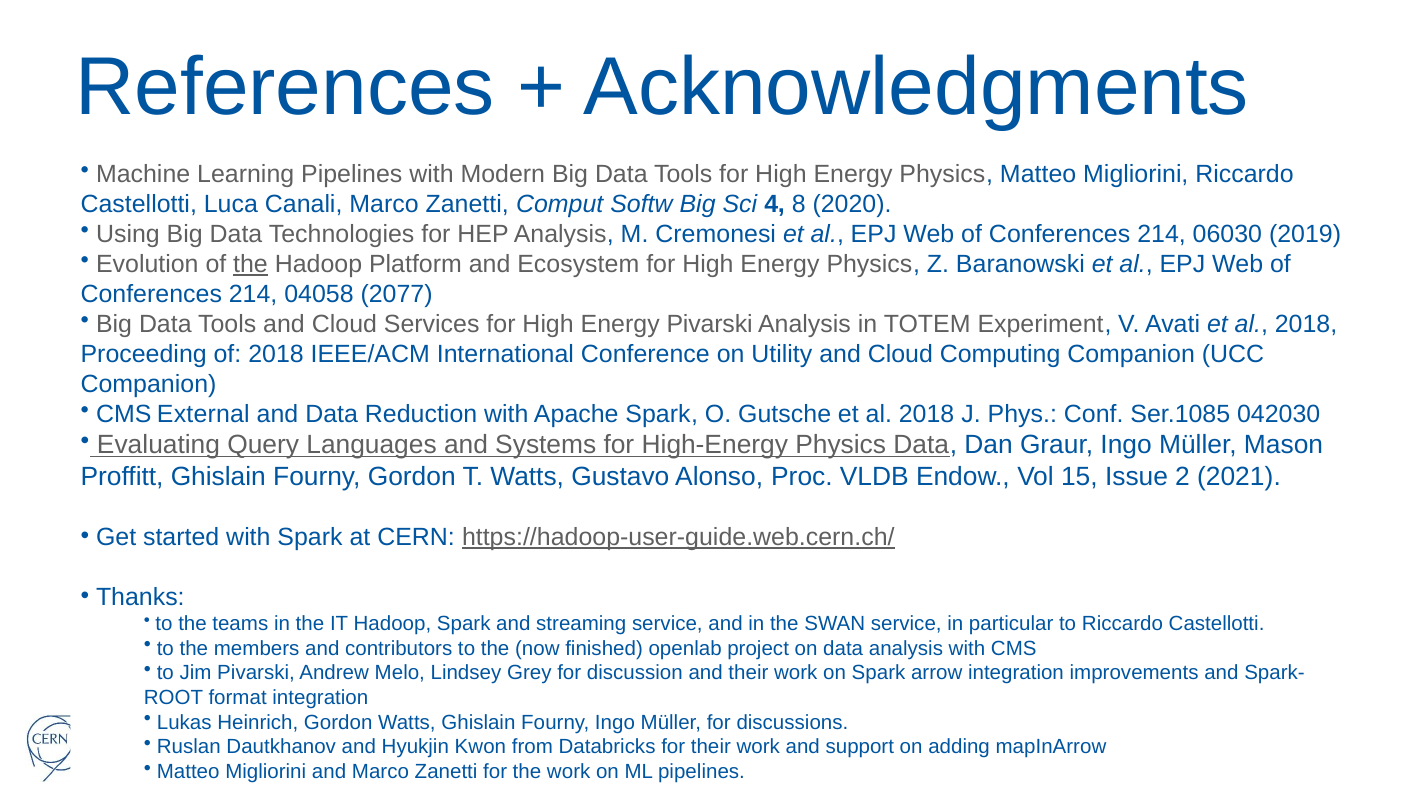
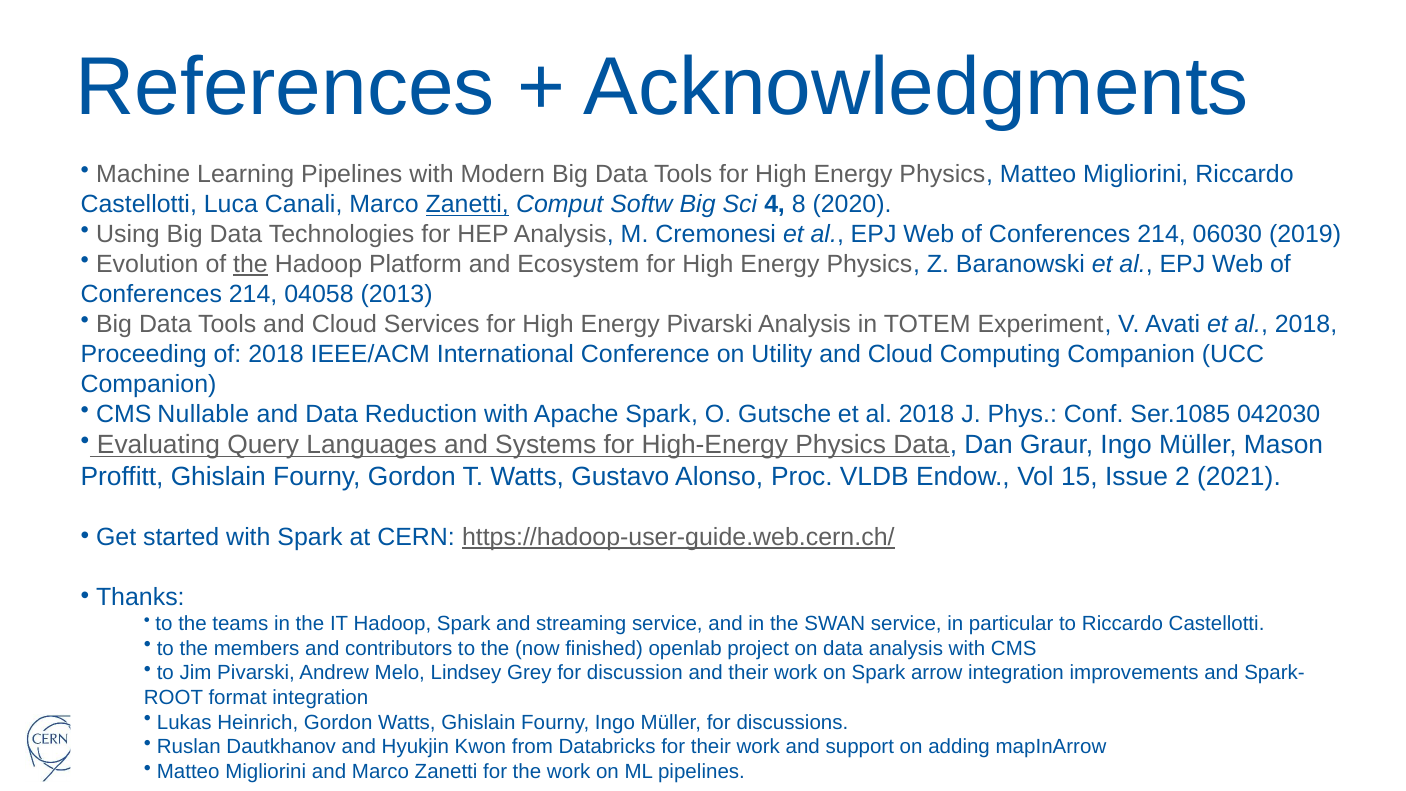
Zanetti underline: none -> present (467, 205)
2077: 2077 -> 2013 (397, 294)
External: External -> Nullable (203, 414)
